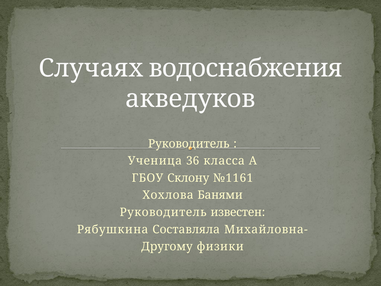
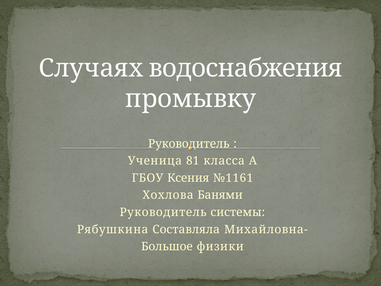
акведуков: акведуков -> промывку (191, 99)
36: 36 -> 81 (193, 161)
Склону: Склону -> Ксения (188, 178)
известен: известен -> системы (238, 212)
Другому: Другому -> Большое (167, 246)
